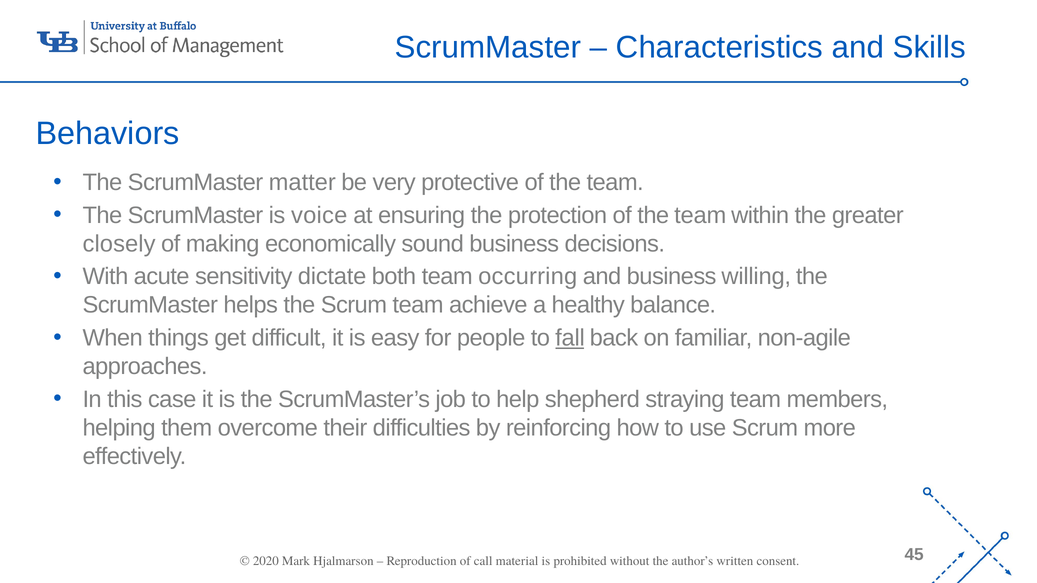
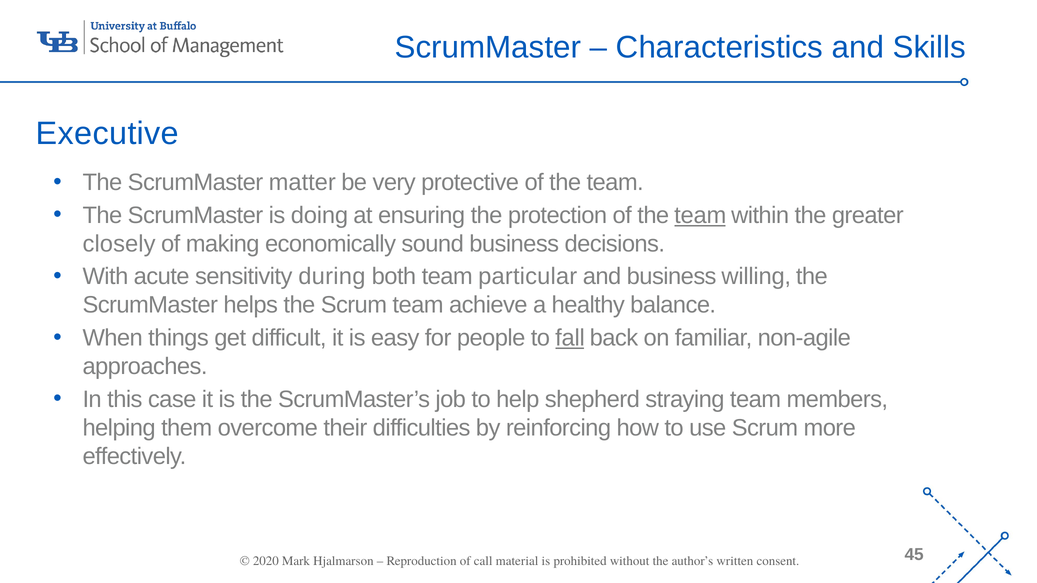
Behaviors: Behaviors -> Executive (107, 134)
voice: voice -> doing (319, 215)
team underline: none -> present (700, 215)
dictate: dictate -> during (332, 277)
occurring: occurring -> particular (528, 277)
